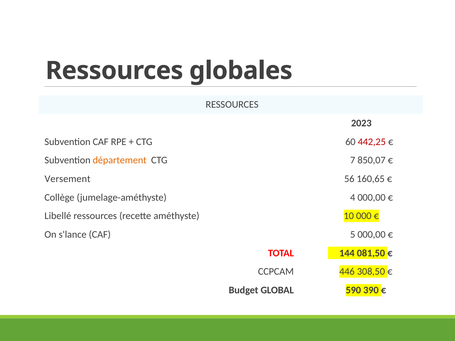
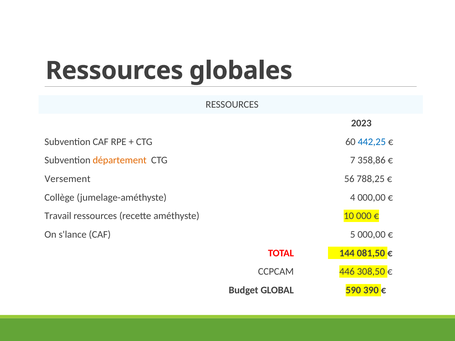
442,25 colour: red -> blue (372, 142)
850,07: 850,07 -> 358,86 (372, 160)
160,65: 160,65 -> 788,25 (371, 179)
Libellé: Libellé -> Travail (58, 216)
